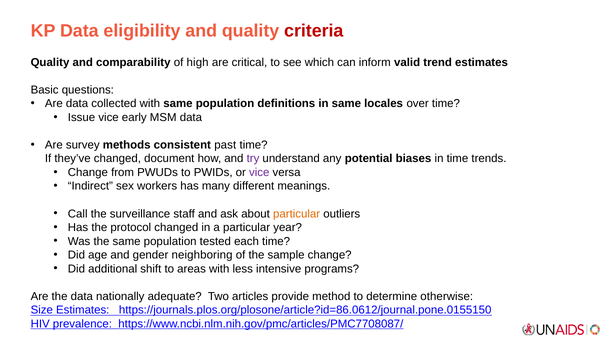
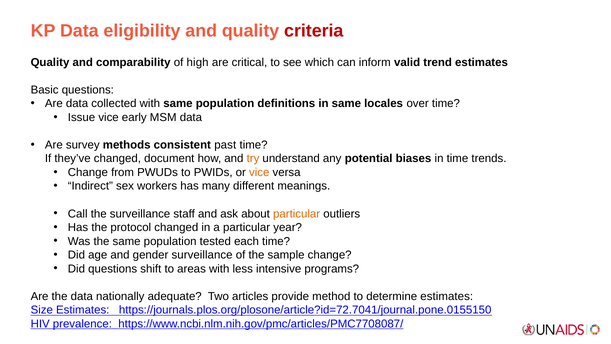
try colour: purple -> orange (253, 159)
vice colour: purple -> orange (259, 172)
gender neighboring: neighboring -> surveillance (202, 255)
Did additional: additional -> questions (113, 269)
determine otherwise: otherwise -> estimates (447, 296)
https://journals.plos.org/plosone/article?id=86.0612/journal.pone.0155150: https://journals.plos.org/plosone/article?id=86.0612/journal.pone.0155150 -> https://journals.plos.org/plosone/article?id=72.7041/journal.pone.0155150 (305, 310)
